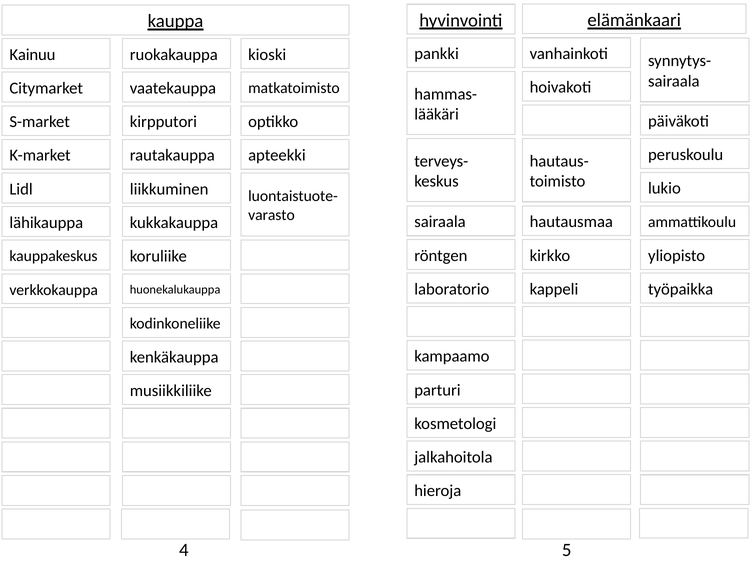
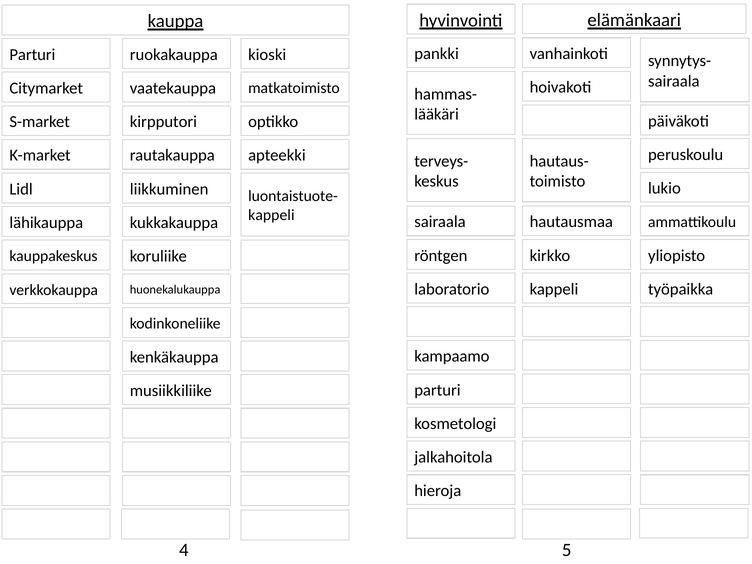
Kainuu: Kainuu -> Parturi (32, 55)
varasto: varasto -> kappeli (271, 215)
